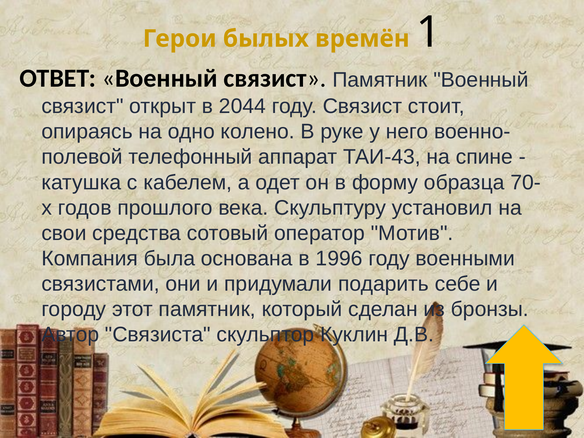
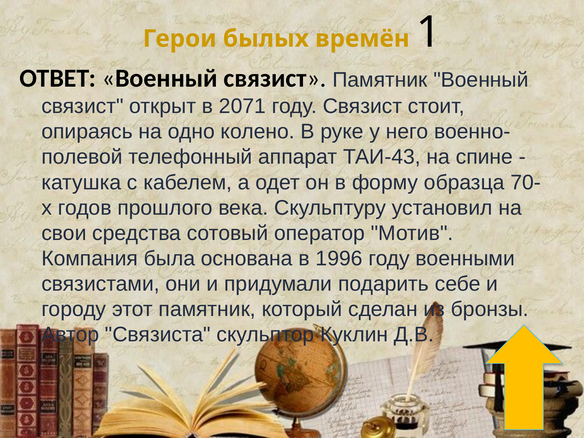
2044: 2044 -> 2071 (242, 106)
